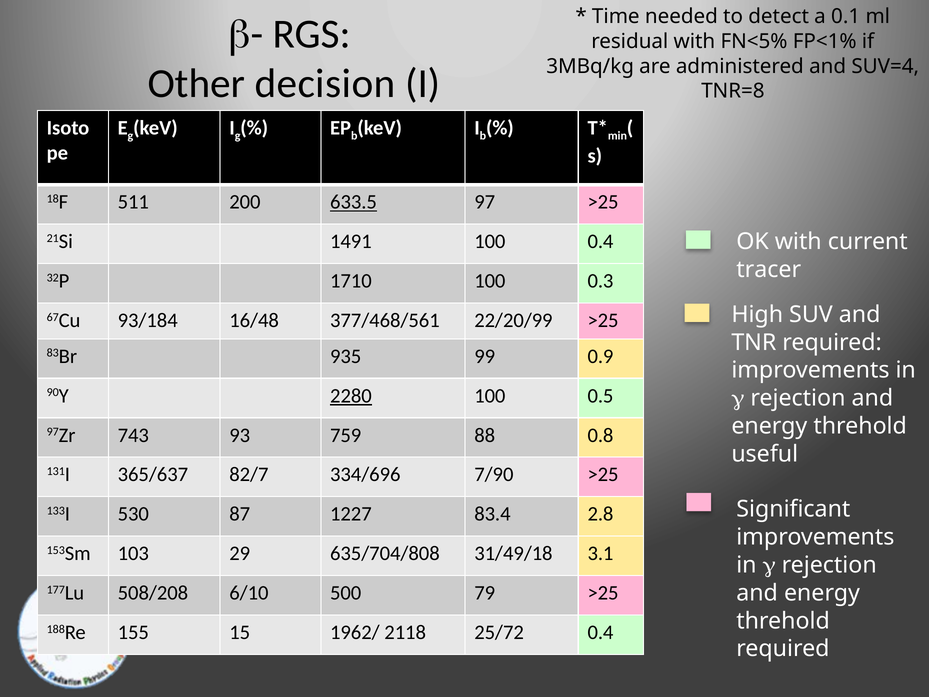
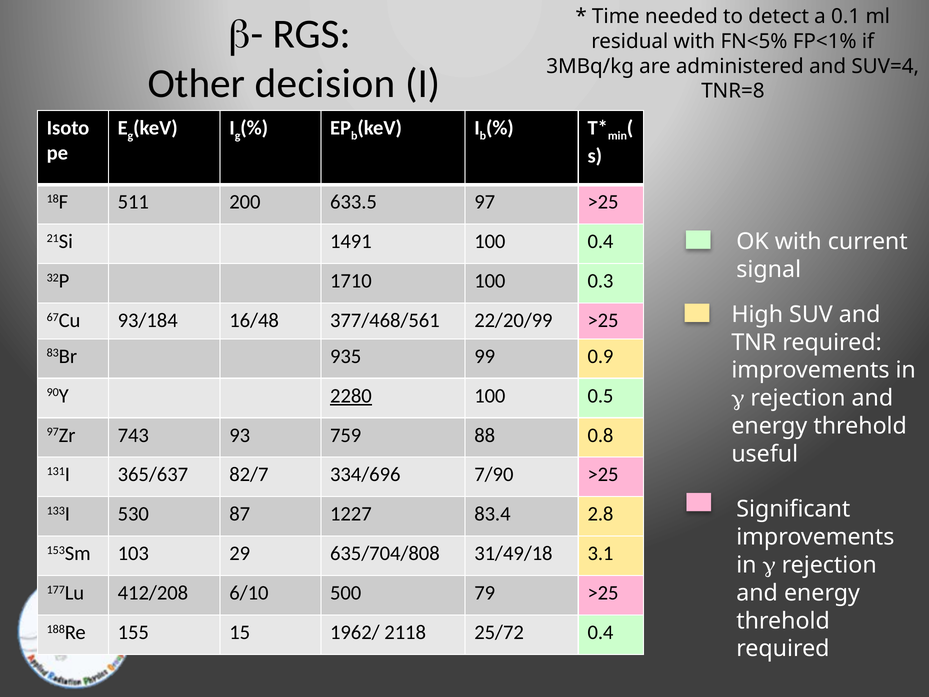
633.5 underline: present -> none (354, 202)
tracer: tracer -> signal (769, 269)
508/208: 508/208 -> 412/208 (153, 593)
